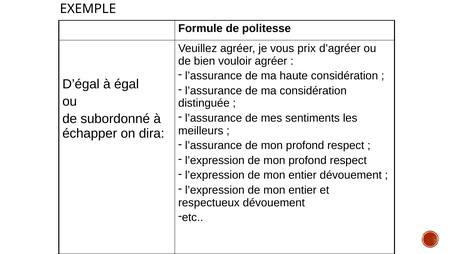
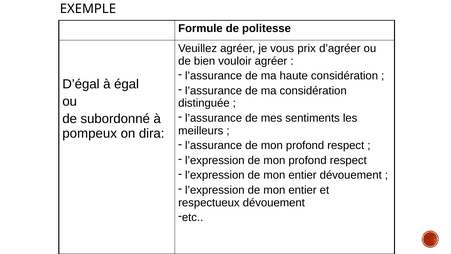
échapper: échapper -> pompeux (90, 133)
